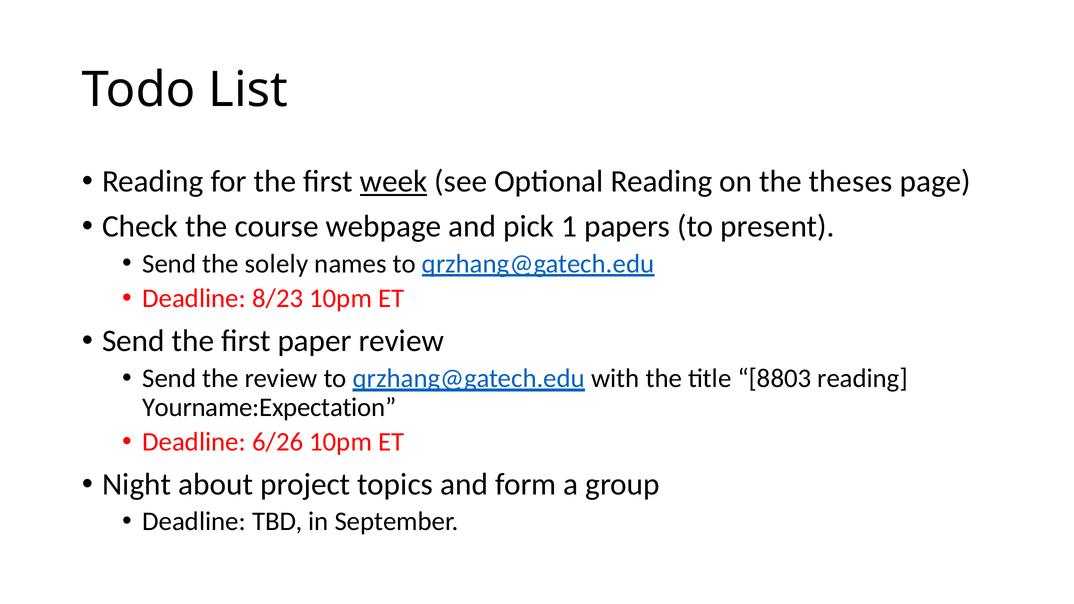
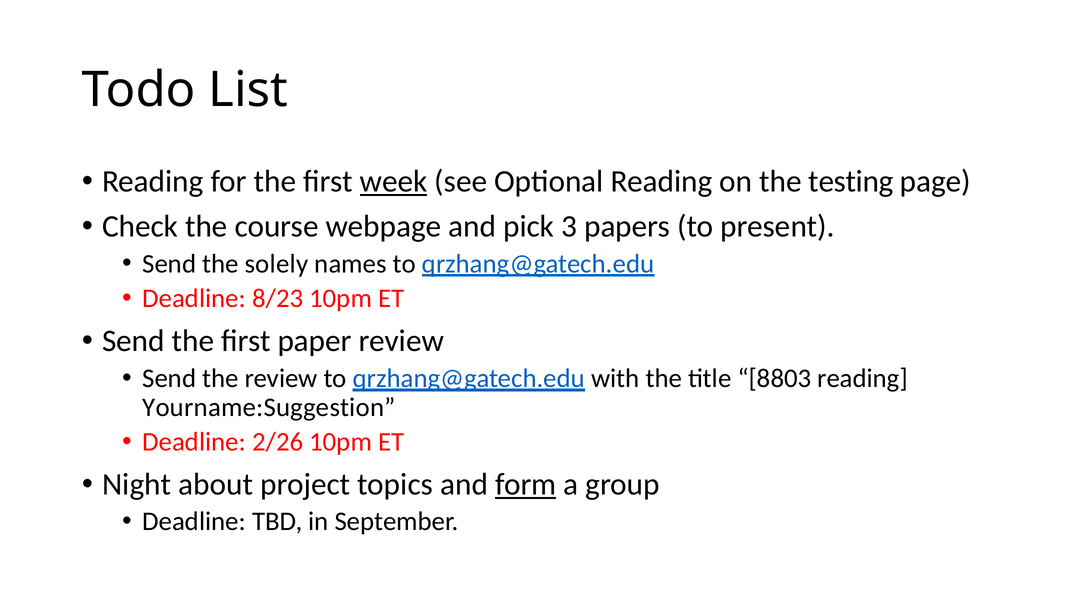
theses: theses -> testing (851, 182)
1: 1 -> 3 (569, 226)
Yourname:Expectation: Yourname:Expectation -> Yourname:Suggestion (269, 408)
6/26: 6/26 -> 2/26 (278, 442)
form underline: none -> present (526, 485)
